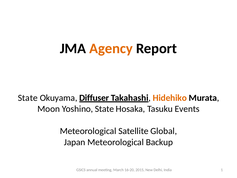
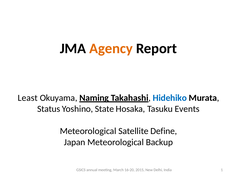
State: State -> Least (28, 98)
Diffuser: Diffuser -> Naming (94, 98)
Hidehiko colour: orange -> blue (170, 98)
Moon: Moon -> Status (49, 109)
Global: Global -> Define (164, 131)
